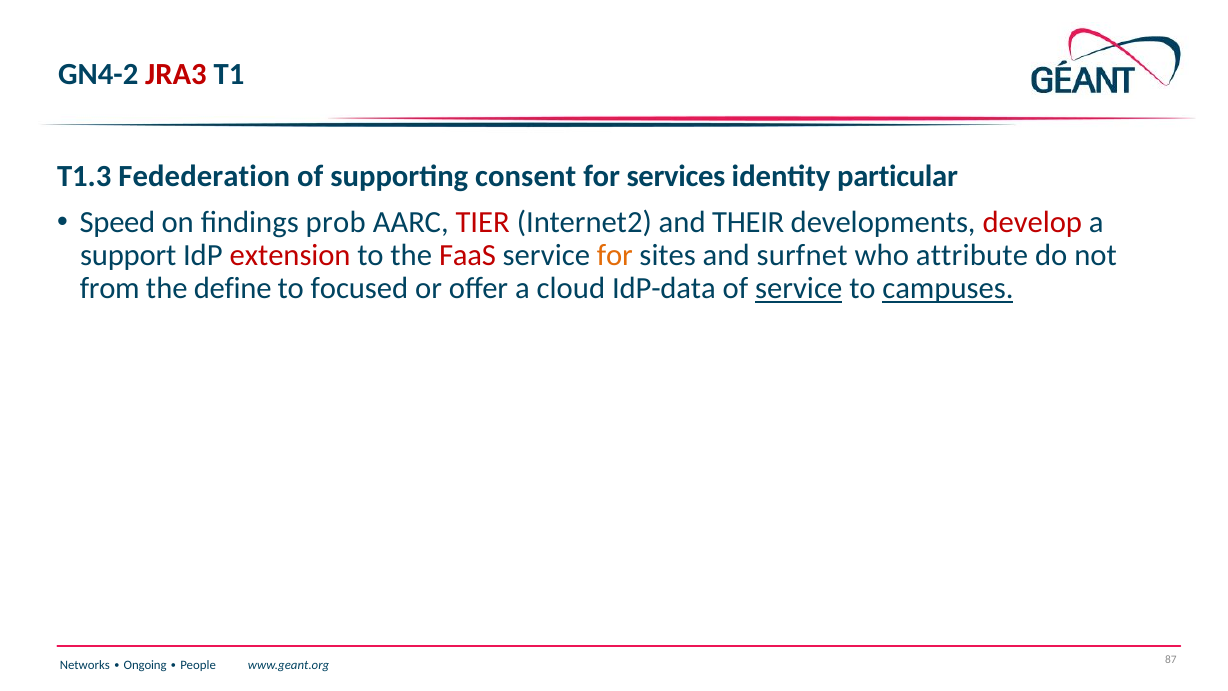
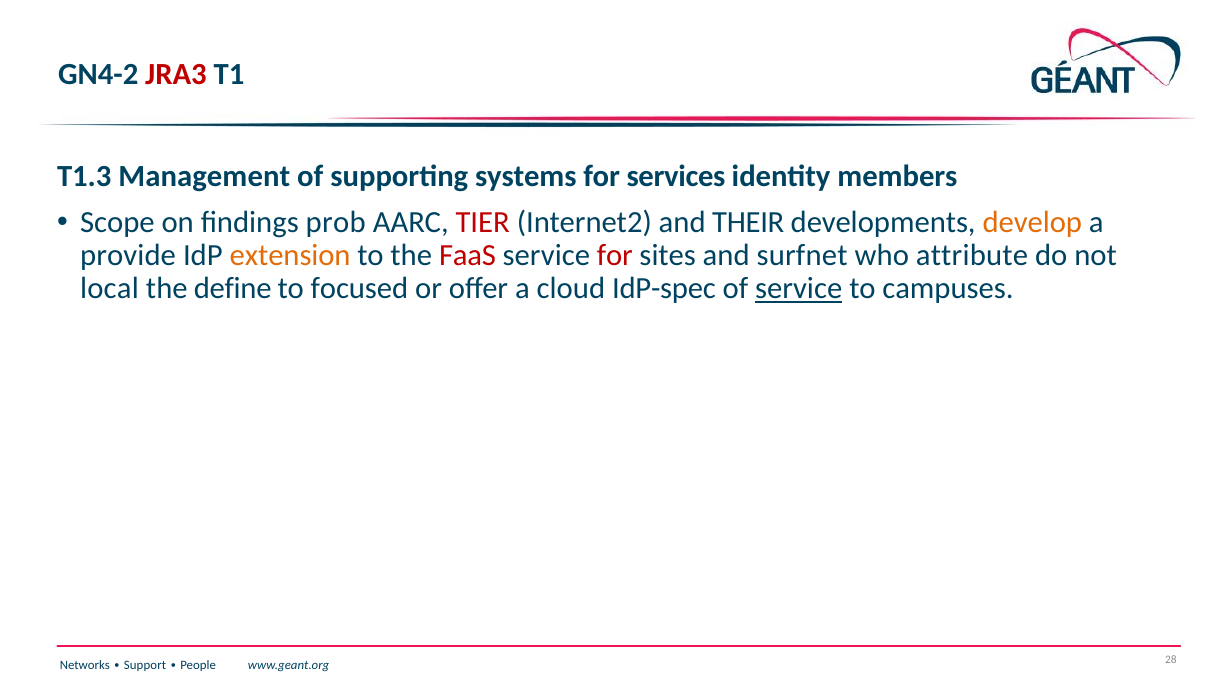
Fedederation: Fedederation -> Management (204, 176)
consent: consent -> systems (526, 176)
particular: particular -> members (897, 176)
Speed: Speed -> Scope (117, 222)
develop colour: red -> orange (1032, 222)
support: support -> provide (128, 255)
extension colour: red -> orange (290, 255)
for colour: orange -> red (615, 255)
from: from -> local (109, 288)
IdP-data: IdP-data -> IdP-spec (664, 288)
campuses underline: present -> none (948, 288)
87: 87 -> 28 (1171, 660)
Ongoing: Ongoing -> Support (145, 665)
